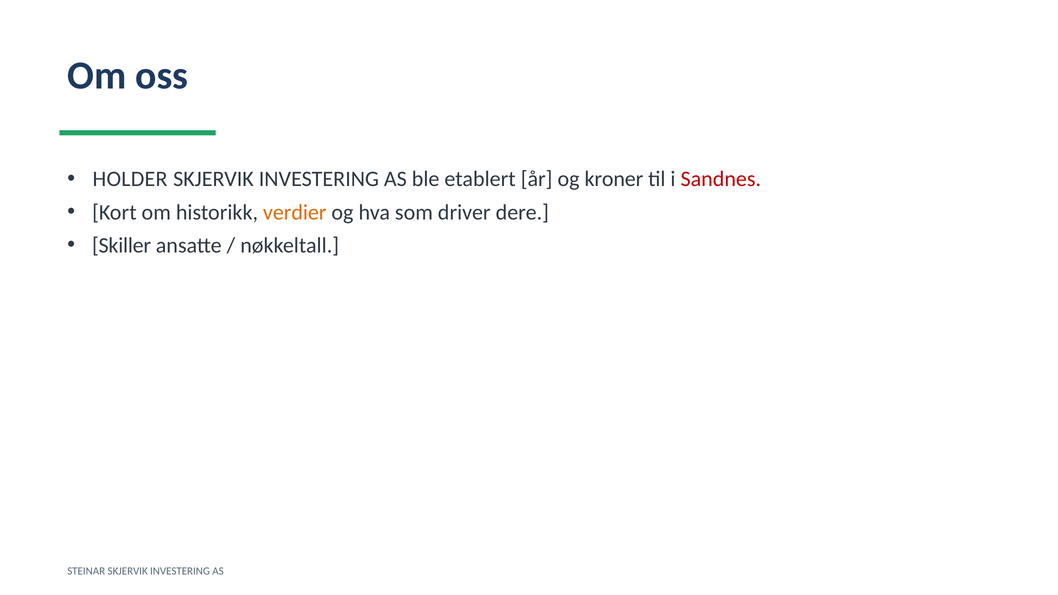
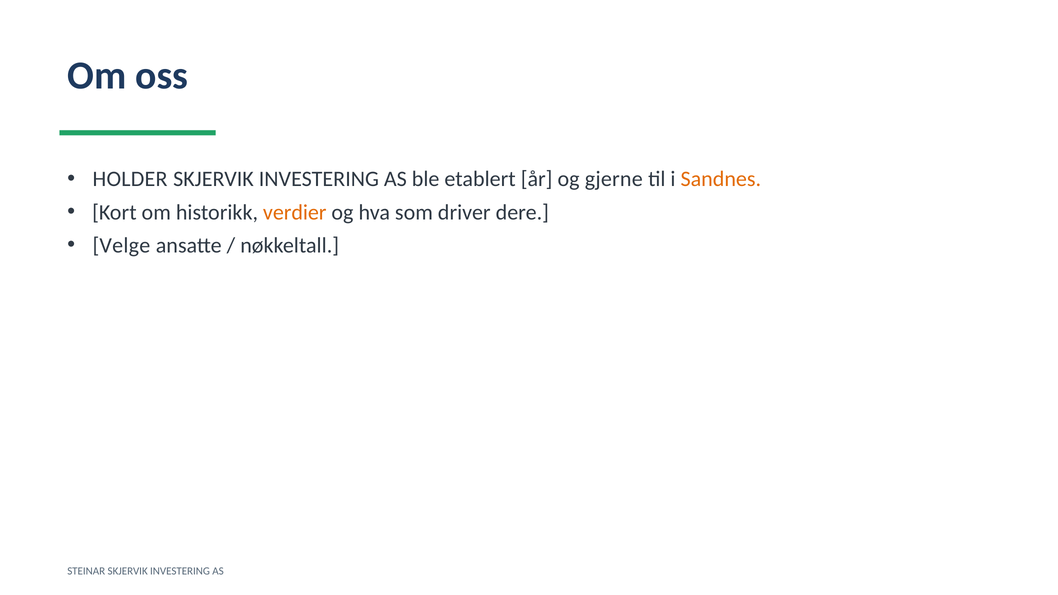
kroner: kroner -> gjerne (614, 179)
Sandnes colour: red -> orange (721, 179)
Skiller: Skiller -> Velge (121, 245)
